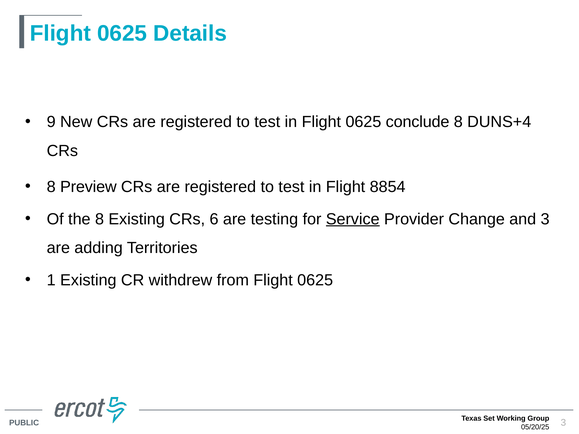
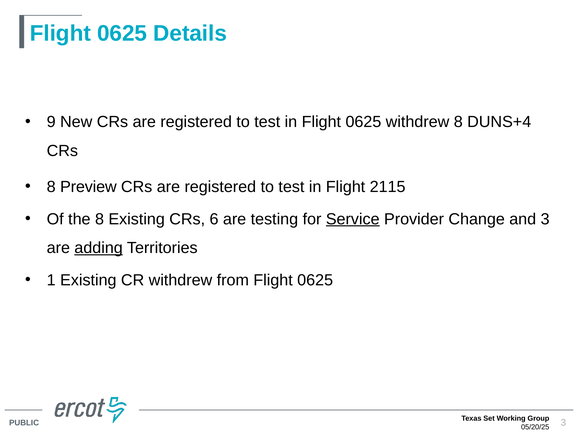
0625 conclude: conclude -> withdrew (418, 122)
8854: 8854 -> 2115 (388, 187)
adding underline: none -> present (99, 248)
